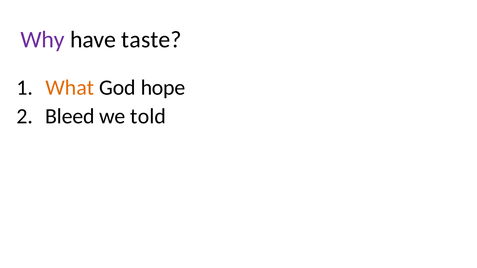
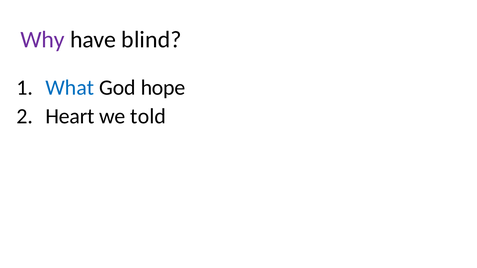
taste: taste -> blind (151, 40)
What colour: orange -> blue (70, 88)
Bleed: Bleed -> Heart (70, 116)
